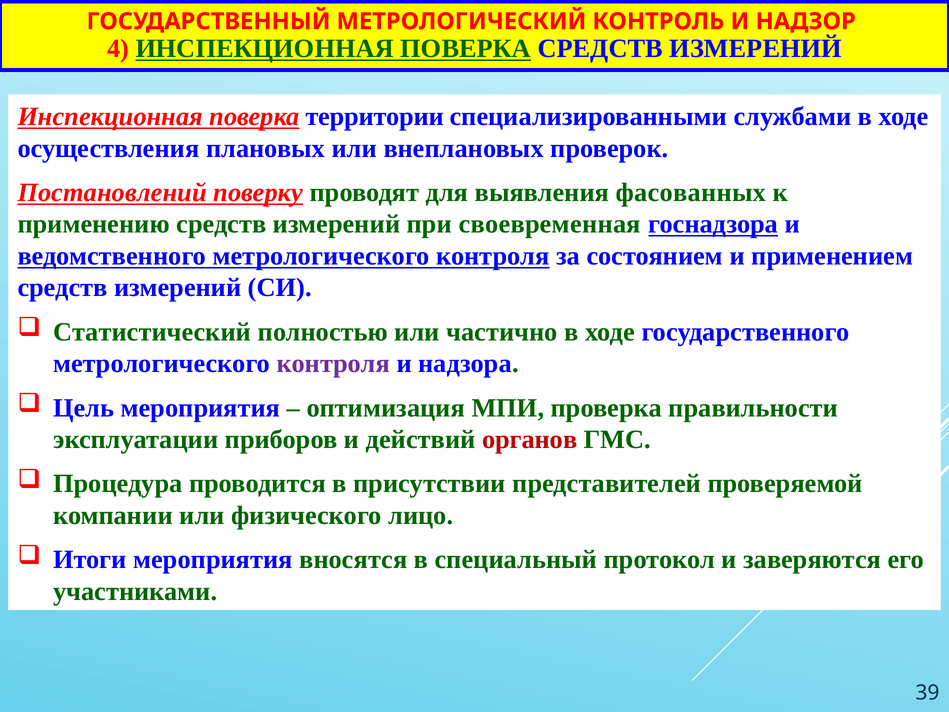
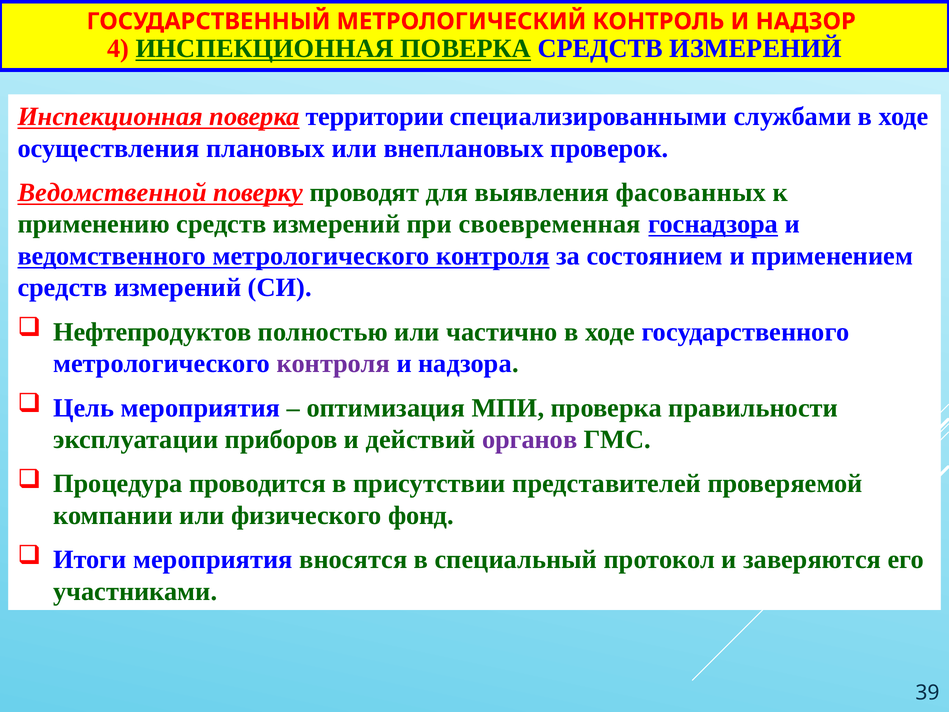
Постановлений: Постановлений -> Ведомственной (112, 193)
Статистический: Статистический -> Нефтепродуктов (152, 332)
органов colour: red -> purple (530, 439)
лицо: лицо -> фонд (421, 515)
